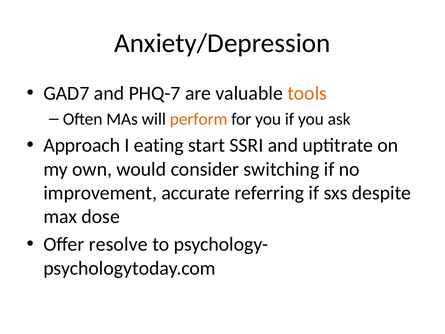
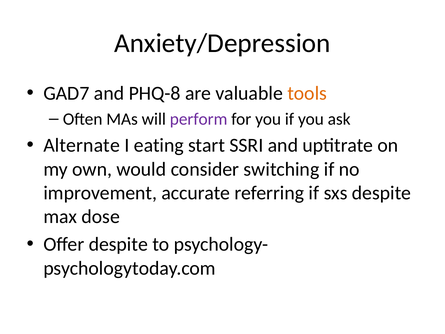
PHQ-7: PHQ-7 -> PHQ-8 (155, 93)
perform colour: orange -> purple (199, 119)
Approach: Approach -> Alternate (82, 145)
Offer resolve: resolve -> despite (118, 244)
